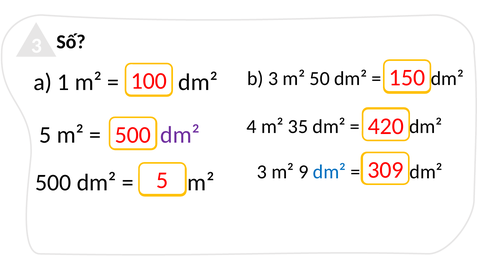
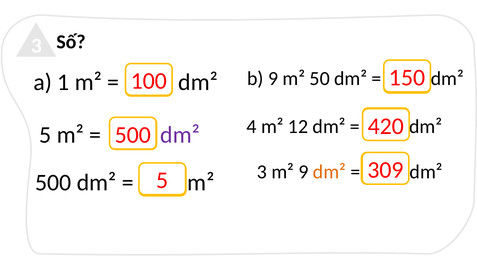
b 3: 3 -> 9 (273, 78)
35: 35 -> 12 (298, 126)
dm² colour: blue -> orange (329, 172)
